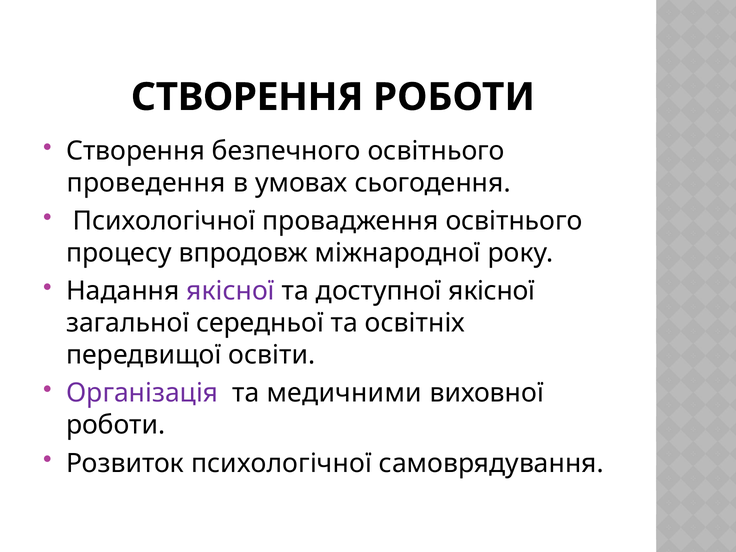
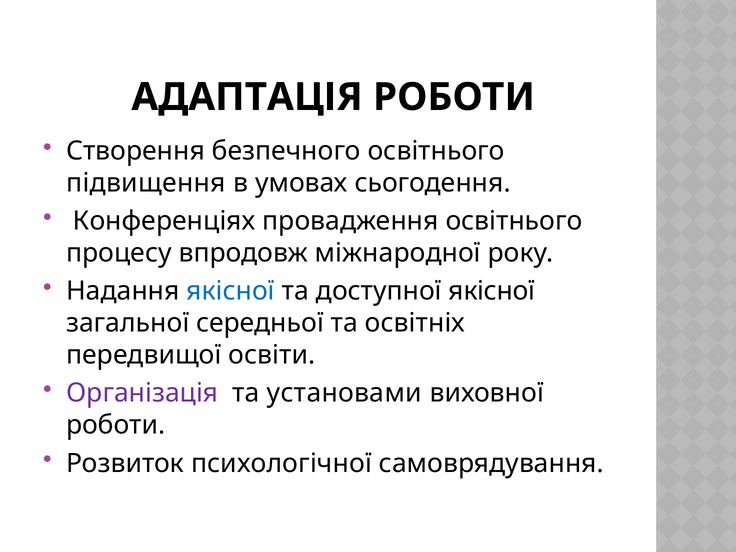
СТВОРЕННЯ: СТВОРЕННЯ -> АДАПТАЦІЯ (247, 97)
проведення: проведення -> підвищення (146, 183)
Психологічної: Психологічної -> Конференціях (164, 221)
якісної colour: purple -> blue (231, 291)
медичними: медичними -> установами (344, 393)
